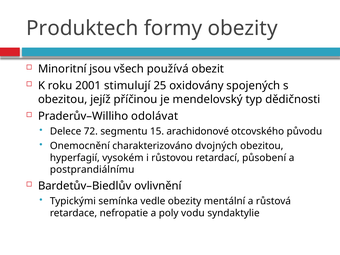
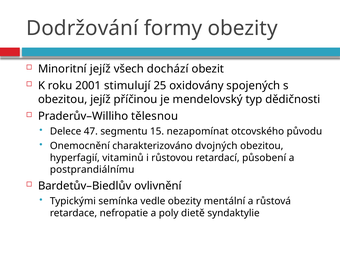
Produktech: Produktech -> Dodržování (82, 28)
Minoritní jsou: jsou -> jejíž (100, 69)
používá: používá -> dochází (168, 69)
odolávat: odolávat -> tělesnou (155, 116)
72: 72 -> 47 (91, 131)
arachidonové: arachidonové -> nezapomínat (198, 131)
vysokém: vysokém -> vitaminů (123, 158)
vodu: vodu -> dietě (193, 213)
